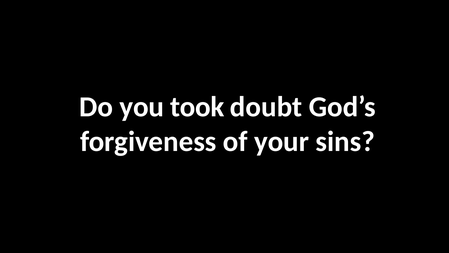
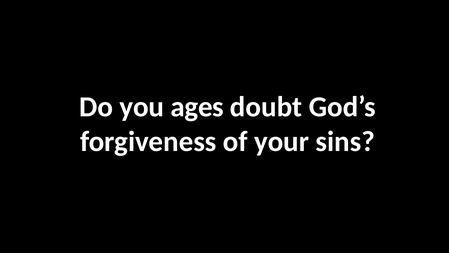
took: took -> ages (197, 107)
